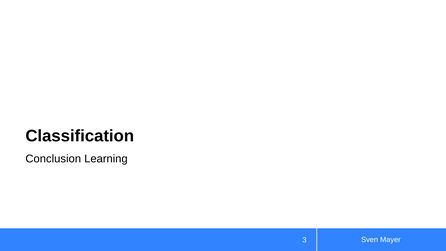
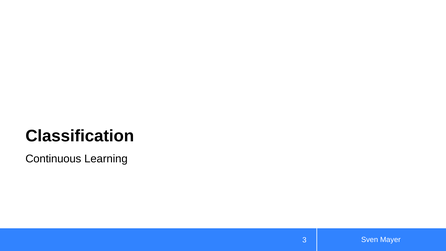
Conclusion: Conclusion -> Continuous (53, 159)
